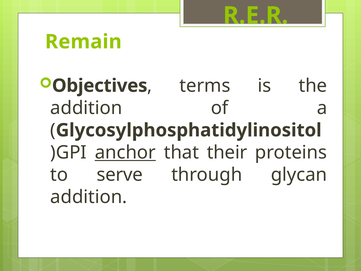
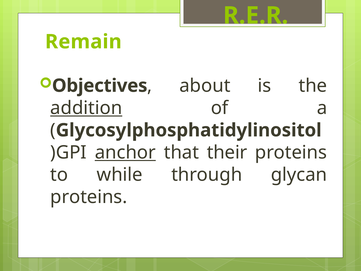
terms: terms -> about (205, 86)
addition underline: none -> present (86, 108)
serve: serve -> while (120, 175)
addition: addition -> proteins (89, 197)
